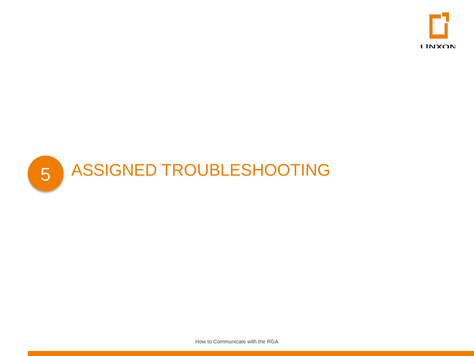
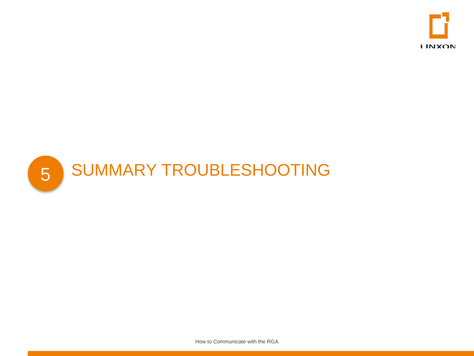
ASSIGNED: ASSIGNED -> SUMMARY (114, 170)
